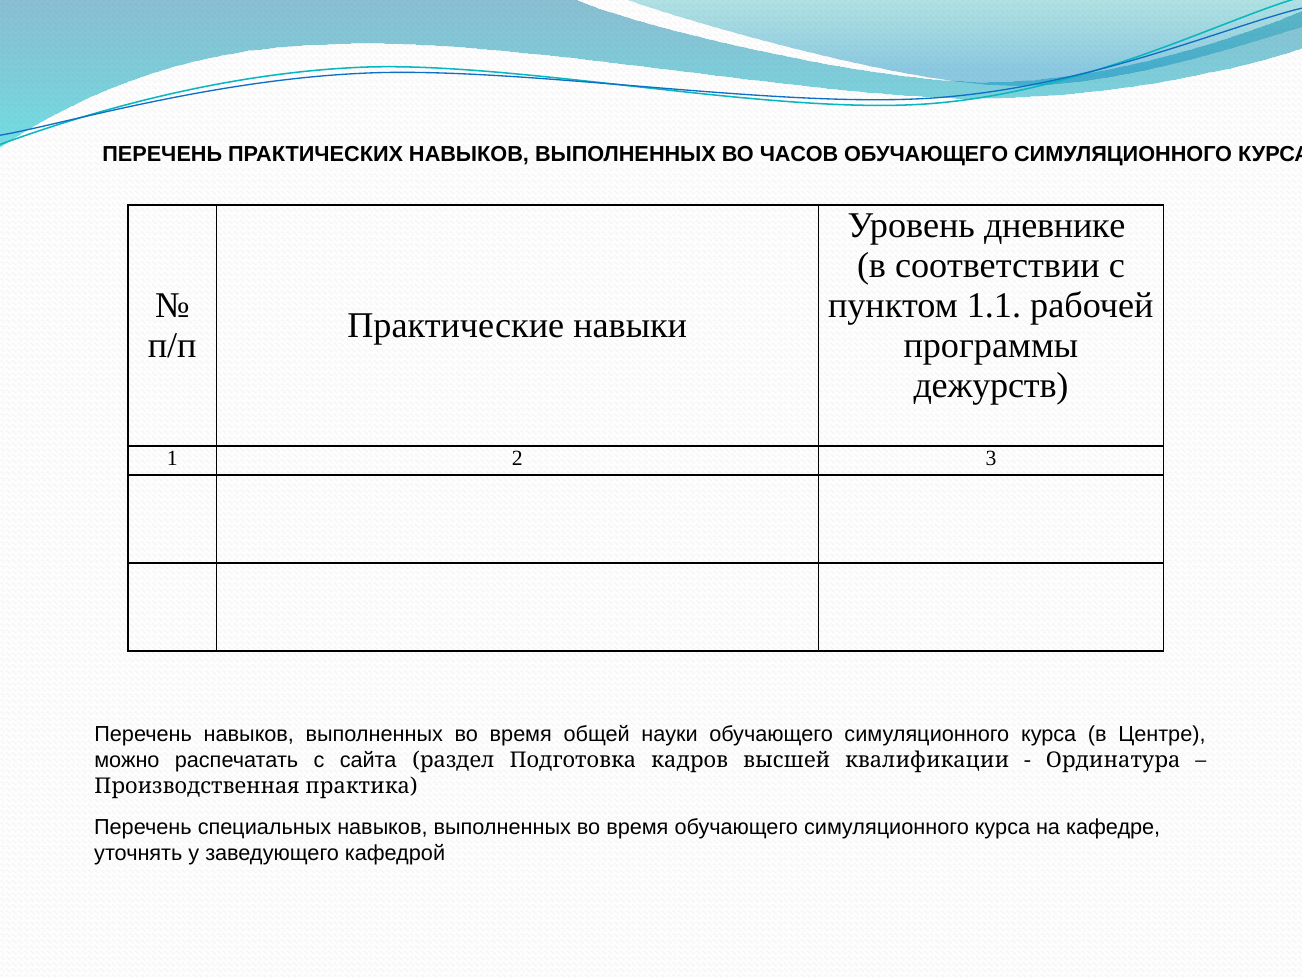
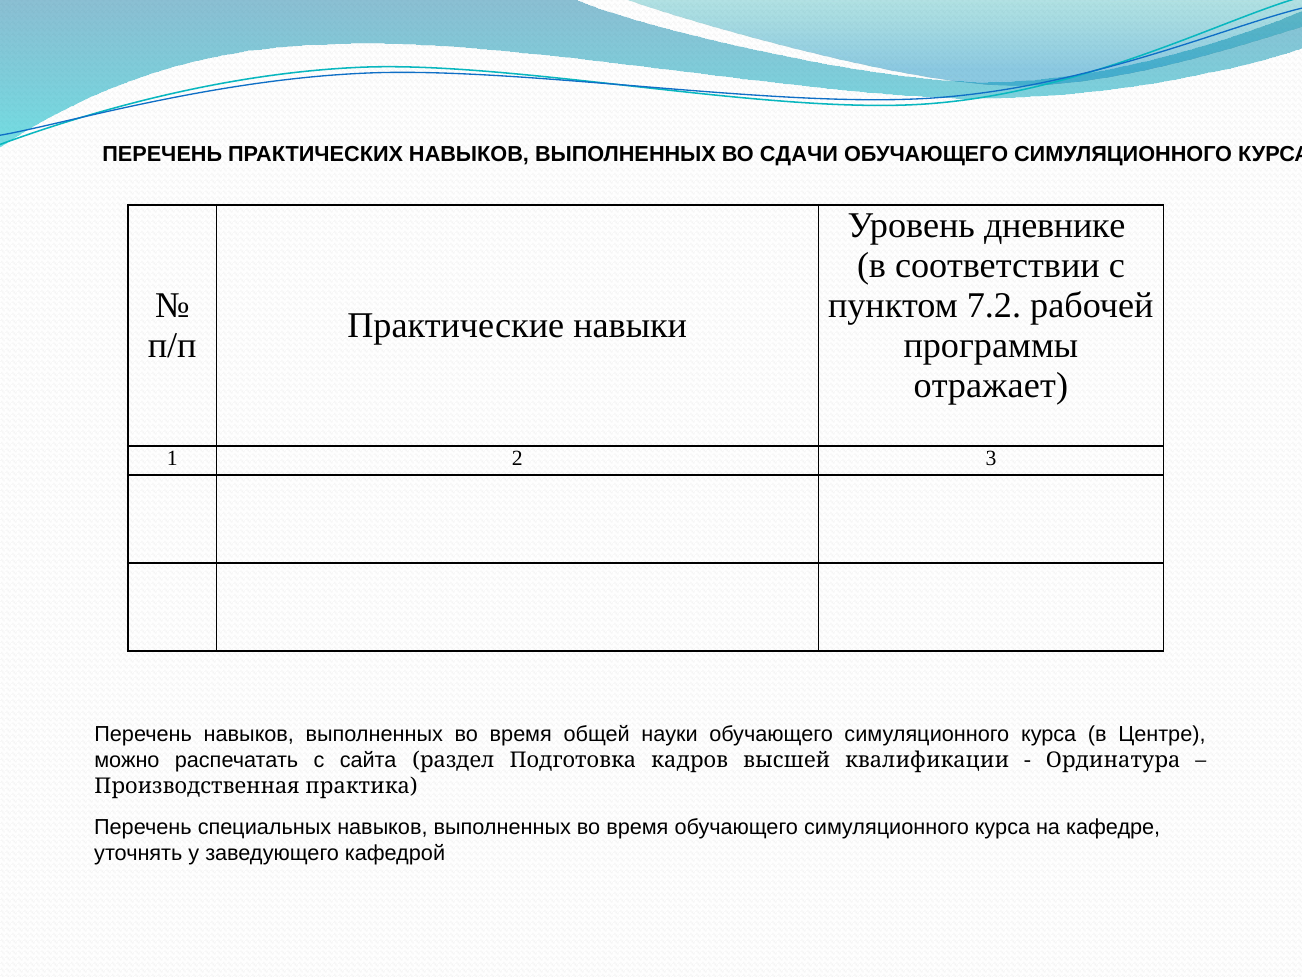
ЧАСОВ: ЧАСОВ -> СДАЧИ (799, 154)
1.1: 1.1 -> 7.2 (994, 305)
дежурств: дежурств -> отражает (991, 386)
